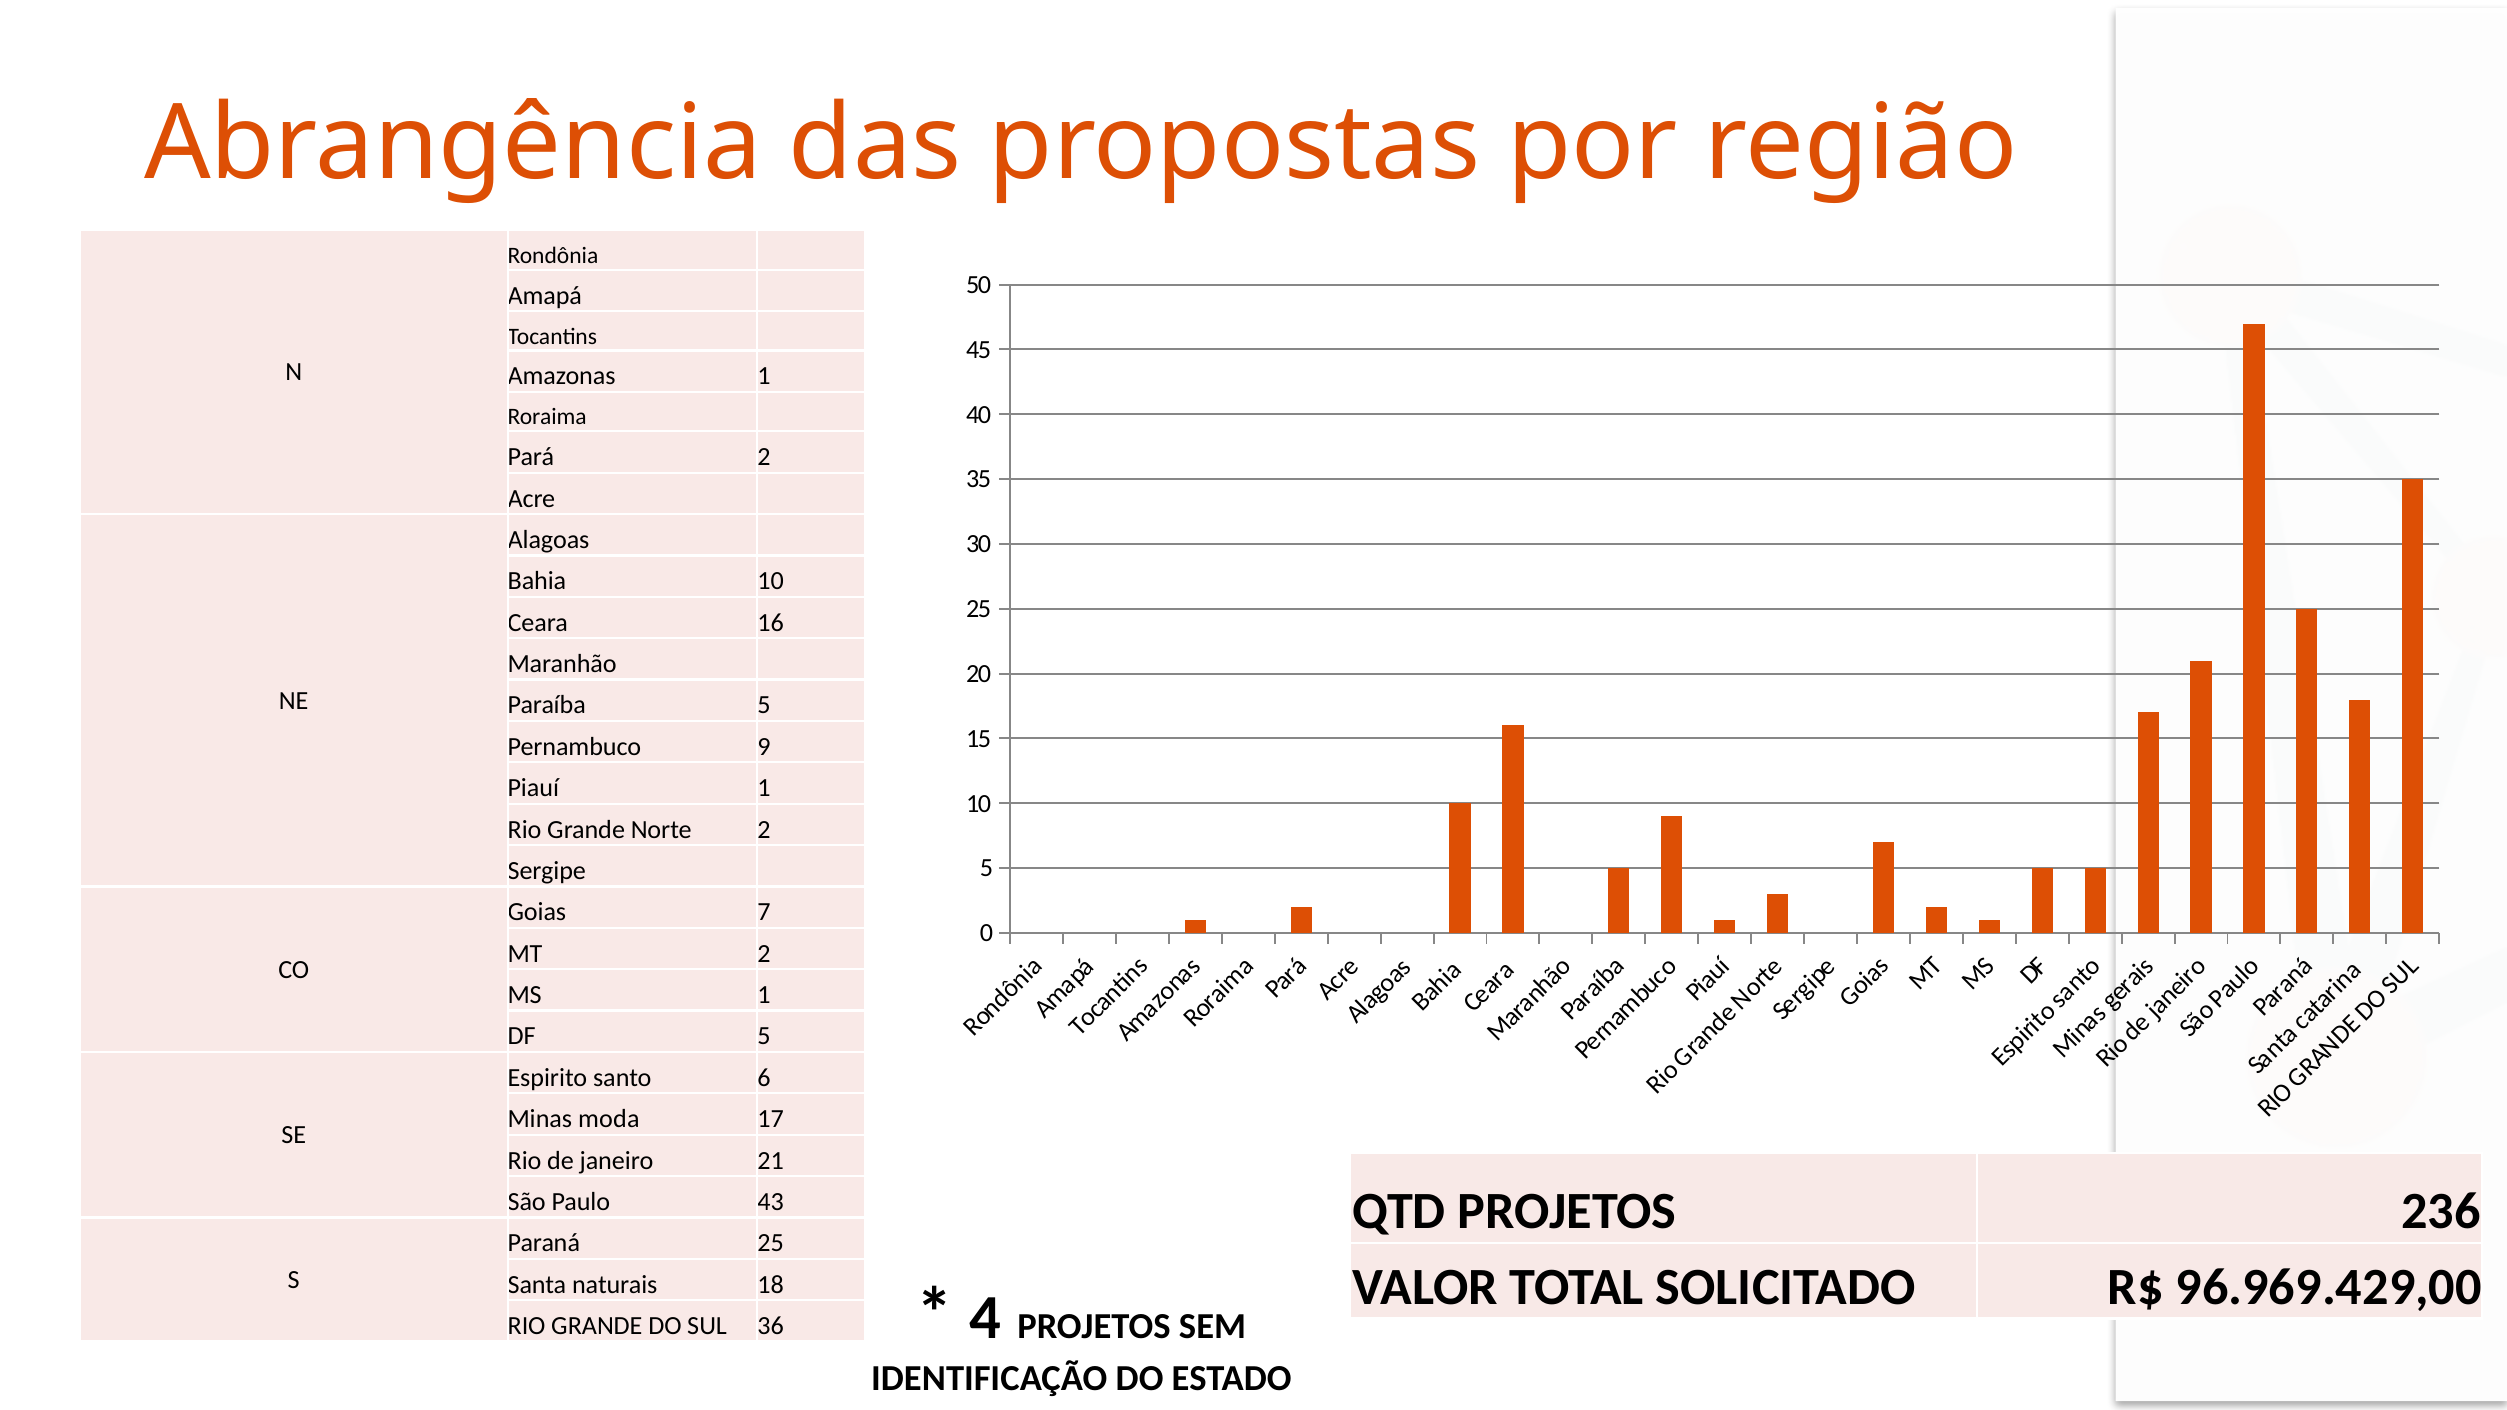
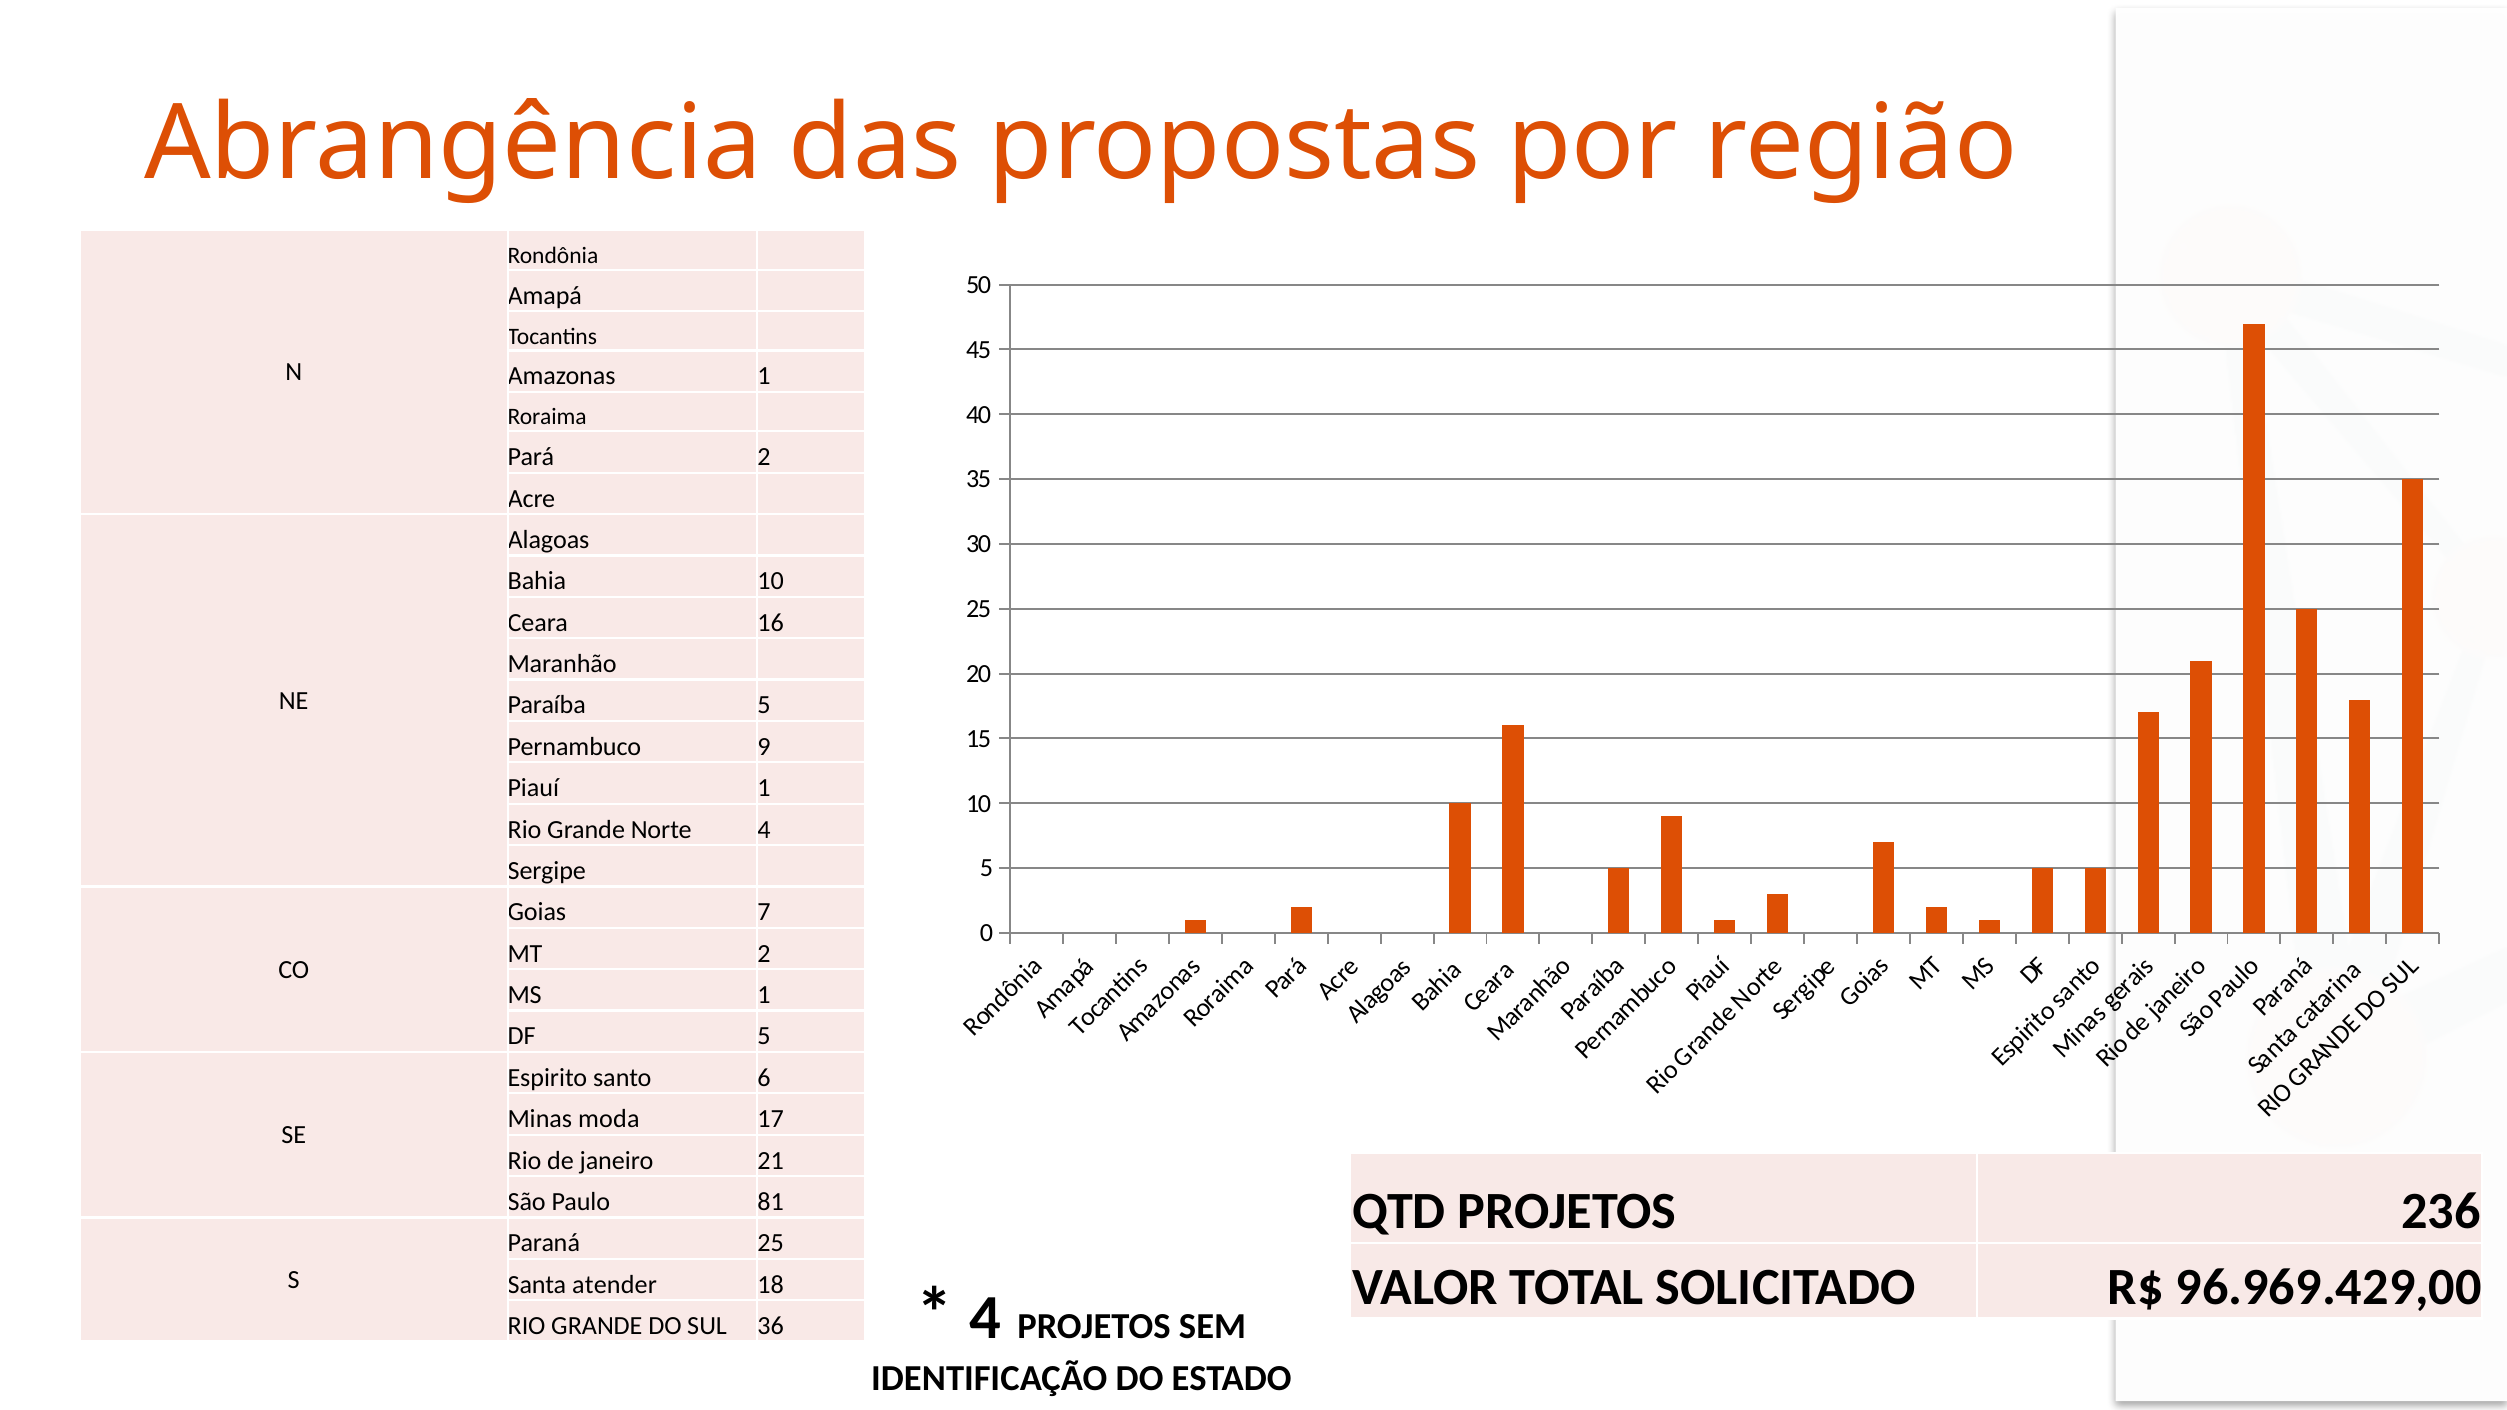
Norte 2: 2 -> 4 (764, 830)
43: 43 -> 81 (771, 1202)
naturais: naturais -> atender (615, 1285)
